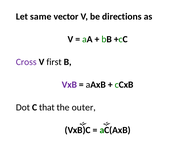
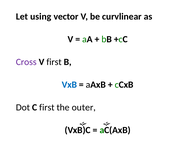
same: same -> using (41, 17)
directions: directions -> curvlinear (122, 17)
VxB colour: purple -> blue (69, 85)
C that: that -> first (47, 108)
